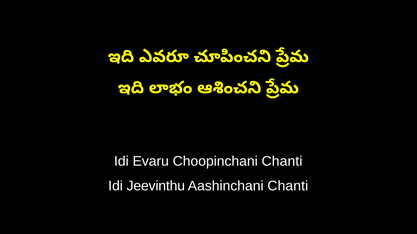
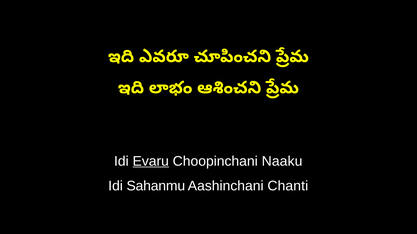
Evaru underline: none -> present (151, 162)
Choopinchani Chanti: Chanti -> Naaku (282, 162)
Jeevinthu: Jeevinthu -> Sahanmu (156, 187)
